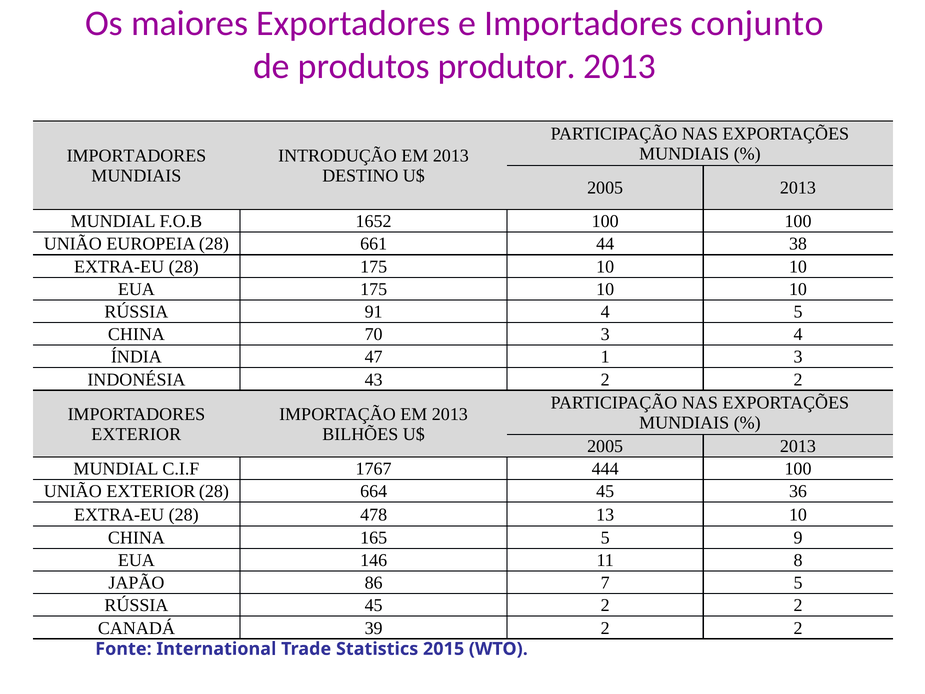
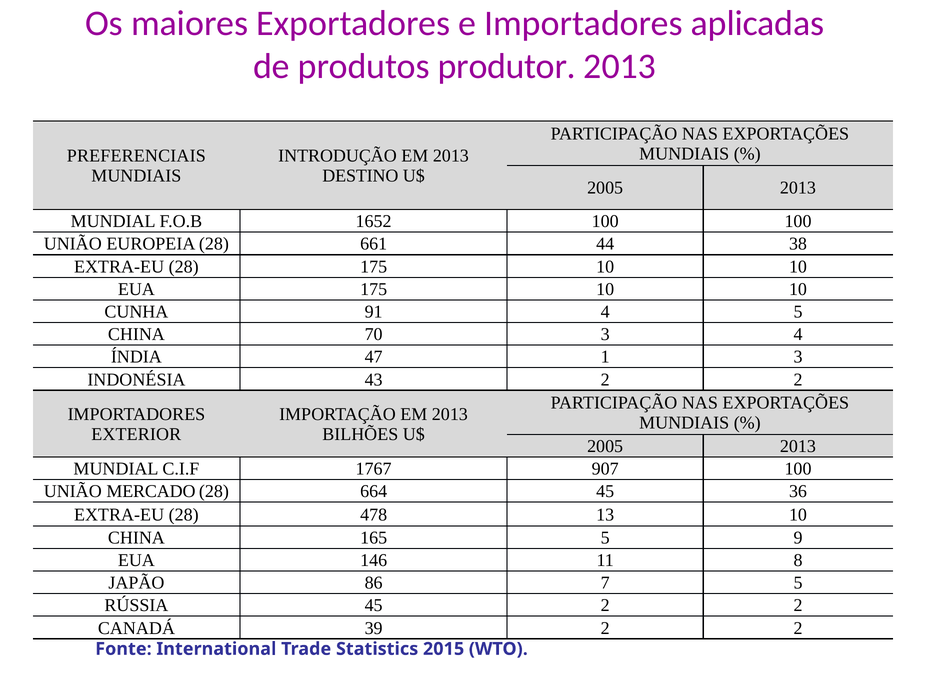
conjunto: conjunto -> aplicadas (758, 23)
IMPORTADORES: IMPORTADORES -> PREFERENCIAIS (136, 156)
RÚSSIA: RÚSSIA -> CUNHA (136, 312)
444: 444 -> 907 (605, 469)
UNIÃO EXTERIOR: EXTERIOR -> MERCADO (151, 491)
